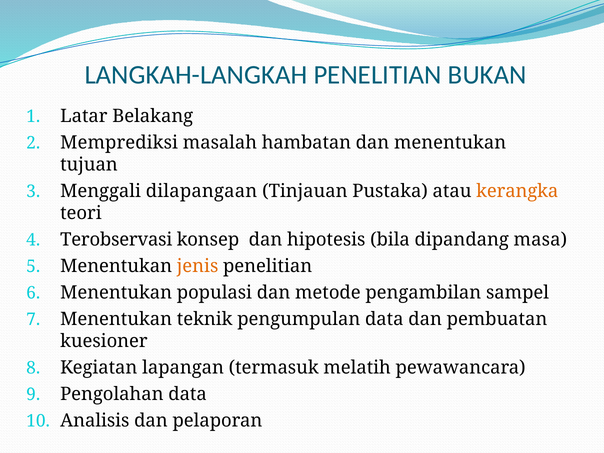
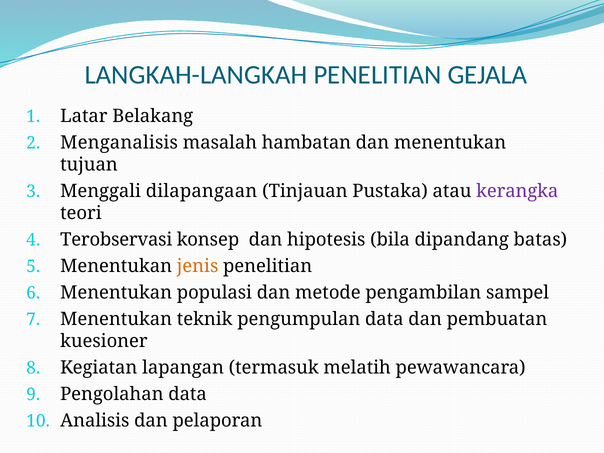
BUKAN: BUKAN -> GEJALA (487, 75)
Memprediksi: Memprediksi -> Menganalisis (119, 143)
kerangka colour: orange -> purple (517, 191)
masa: masa -> batas (540, 240)
